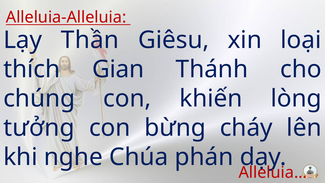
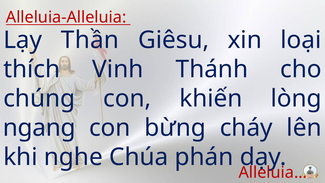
Gian: Gian -> Vinh (118, 69)
tưởng: tưởng -> ngang (39, 128)
